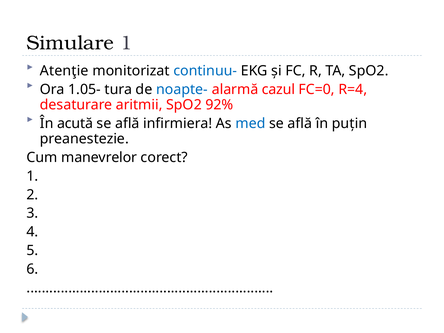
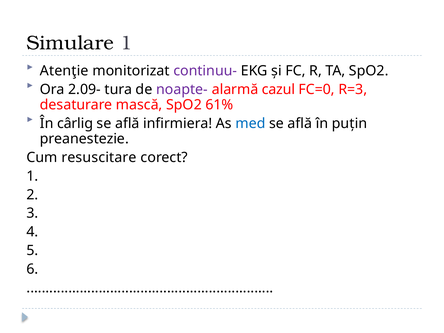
continuu- colour: blue -> purple (205, 71)
1.05-: 1.05- -> 2.09- (85, 90)
noapte- colour: blue -> purple (182, 90)
R=4: R=4 -> R=3 (353, 90)
aritmii: aritmii -> mască (139, 105)
92%: 92% -> 61% (219, 105)
acută: acută -> cârlig (75, 123)
manevrelor: manevrelor -> resuscitare (99, 157)
